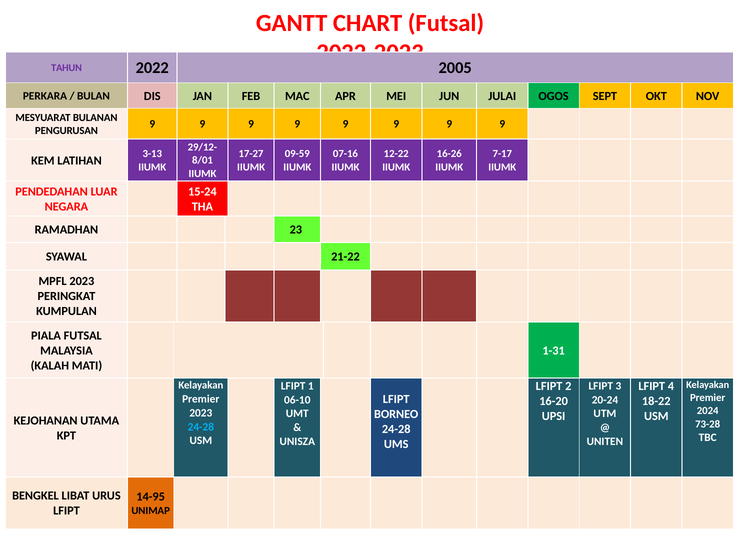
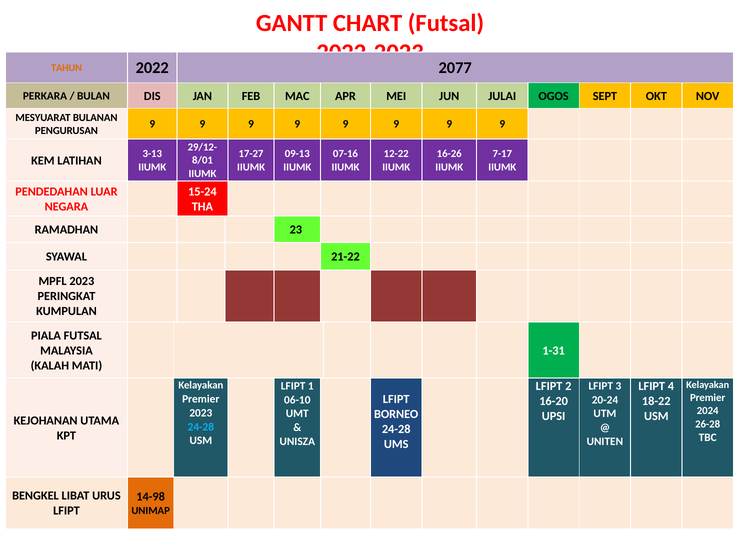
TAHUN colour: purple -> orange (67, 68)
2005: 2005 -> 2077 (455, 68)
09-59: 09-59 -> 09-13 (297, 154)
73-28: 73-28 -> 26-28 (708, 424)
14-95: 14-95 -> 14-98 (151, 497)
